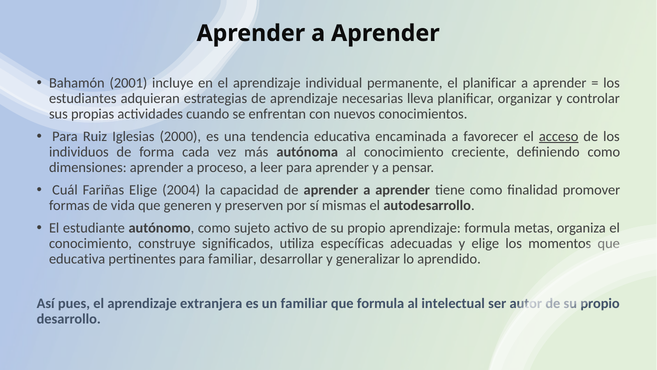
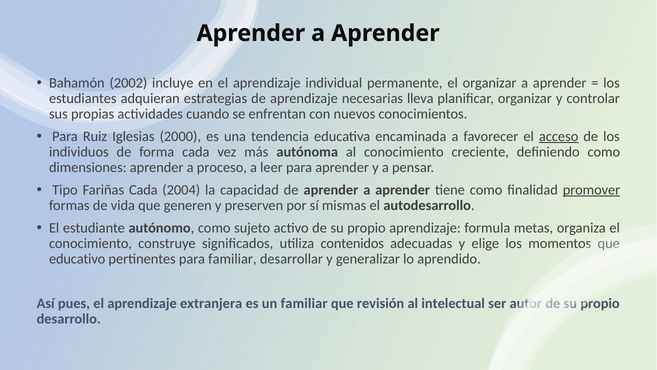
2001: 2001 -> 2002 (128, 83)
el planificar: planificar -> organizar (490, 83)
Cuál: Cuál -> Tipo (65, 190)
Fariñas Elige: Elige -> Cada (143, 190)
promover underline: none -> present (591, 190)
específicas: específicas -> contenidos (352, 243)
educativa: educativa -> educativo (77, 259)
que formula: formula -> revisión (381, 303)
